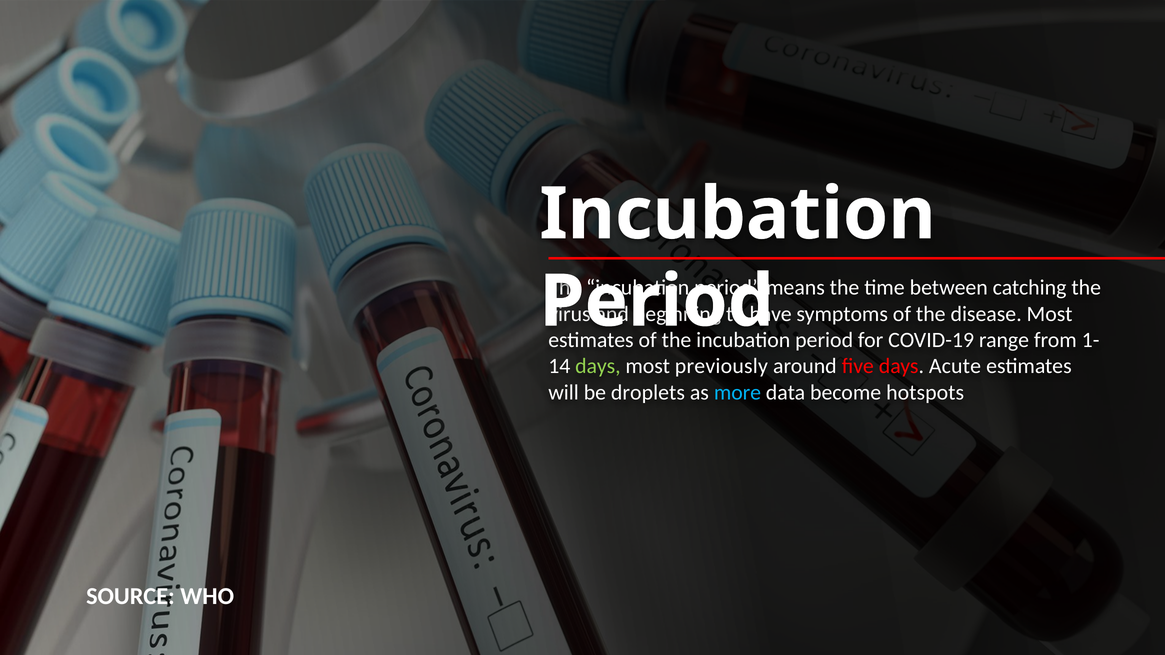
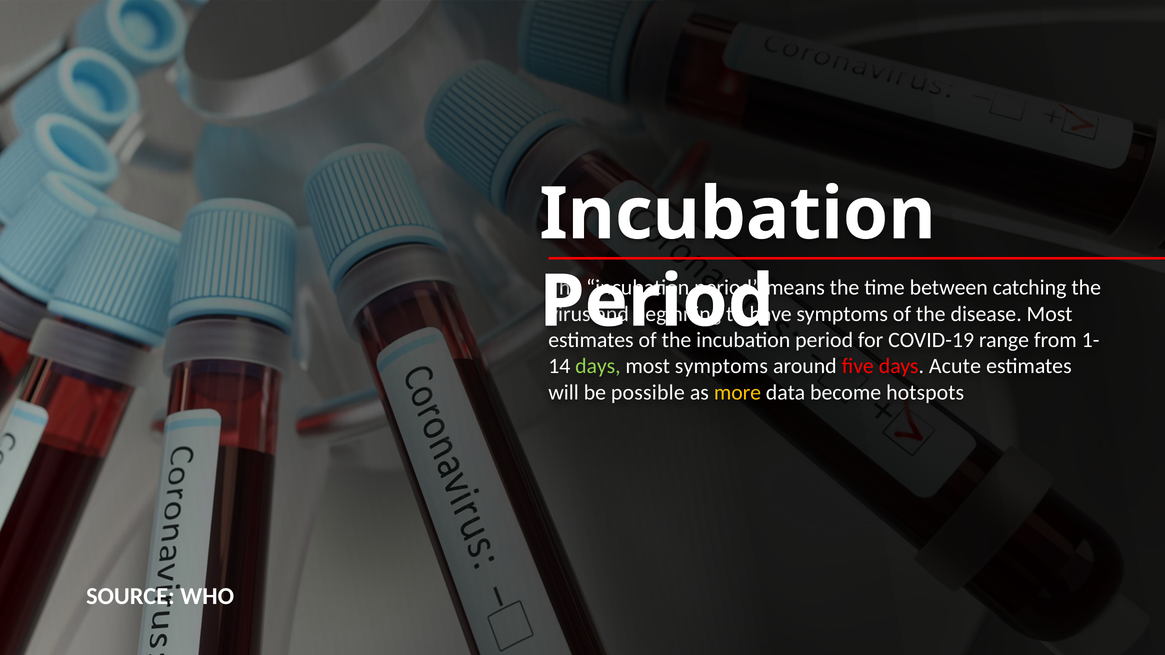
most previously: previously -> symptoms (721, 366)
droplets: droplets -> possible (648, 393)
more colour: light blue -> yellow (737, 393)
